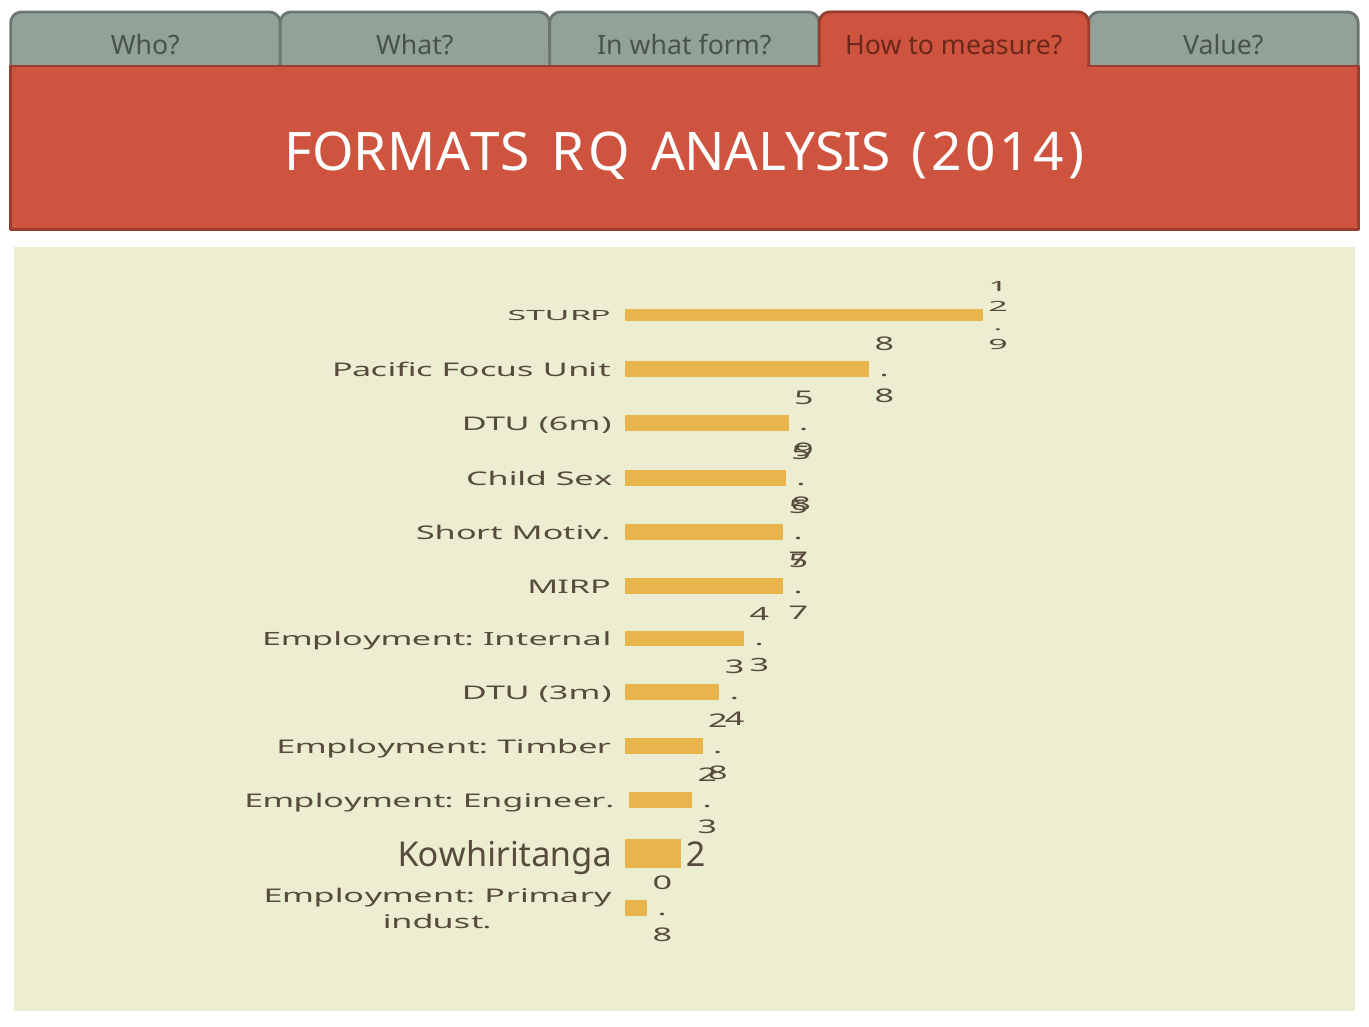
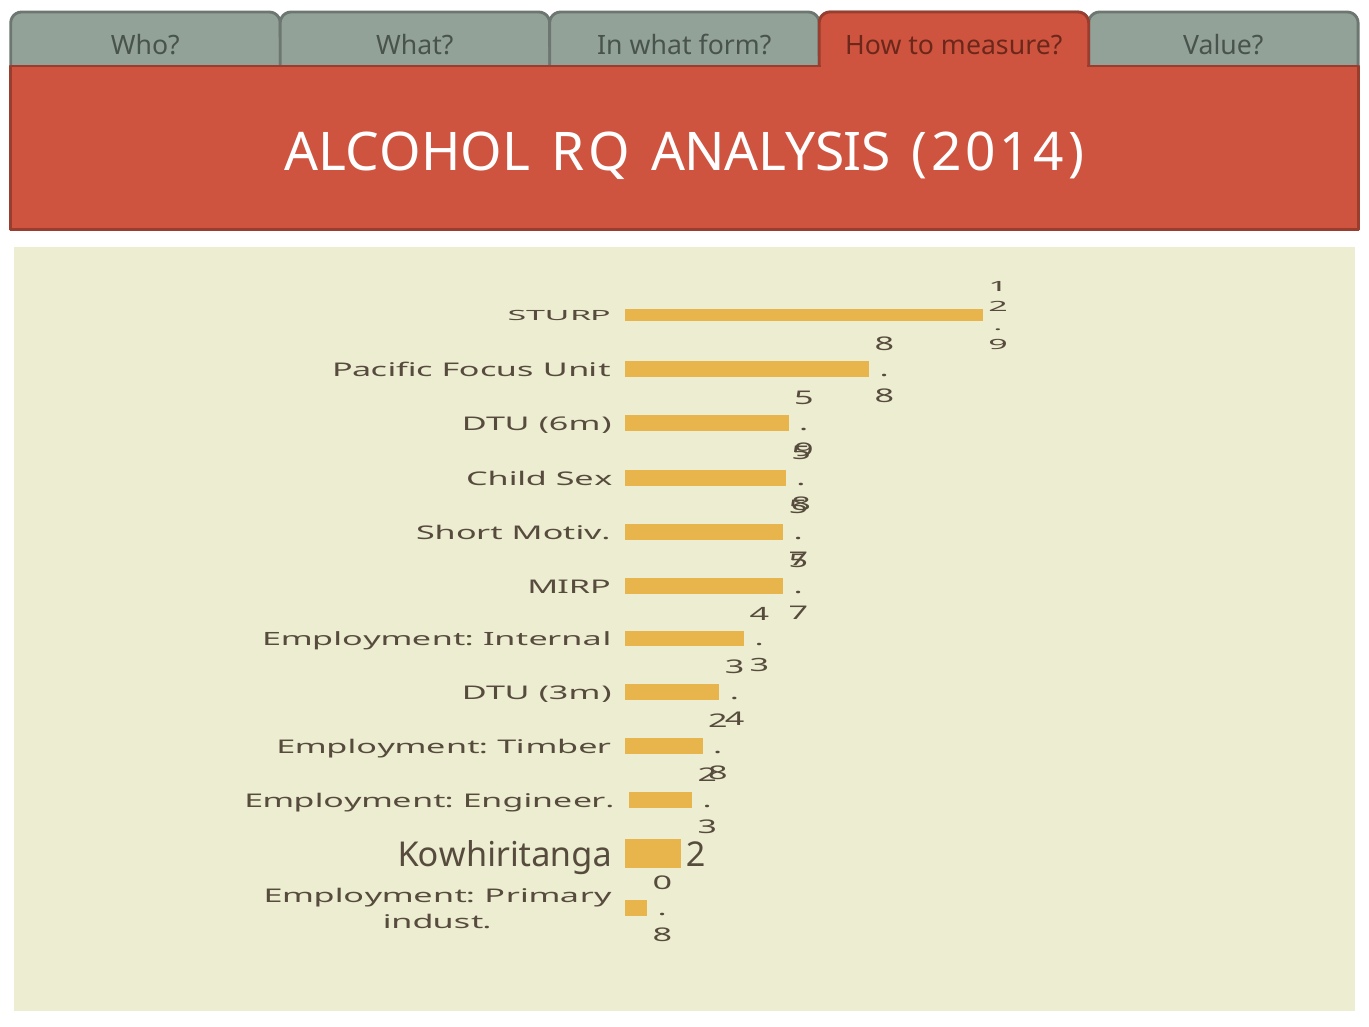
FORMATS: FORMATS -> ALCOHOL (407, 152)
